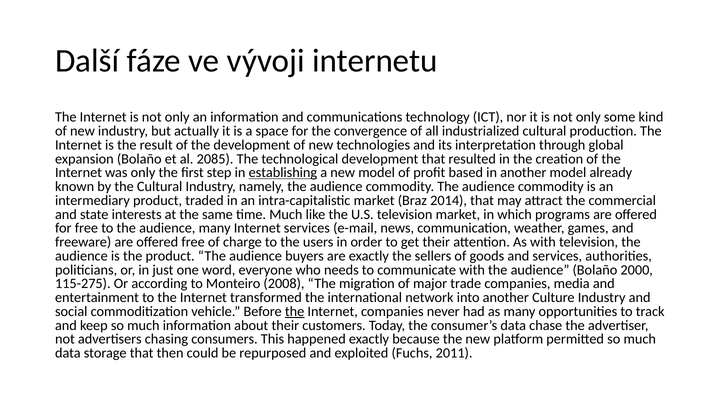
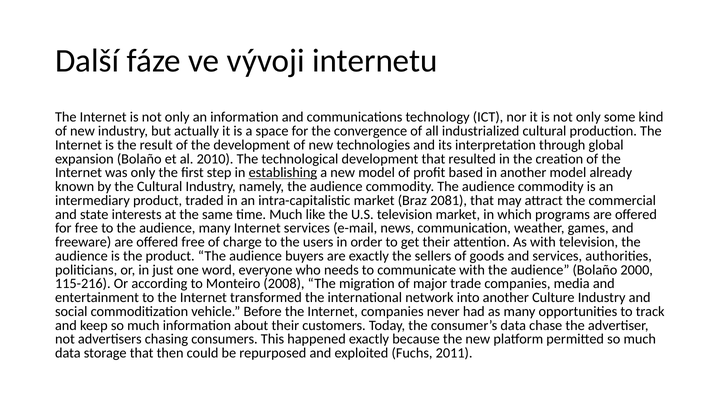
2085: 2085 -> 2010 (215, 159)
2014: 2014 -> 2081 (449, 200)
115-275: 115-275 -> 115-216 (83, 284)
the underline: present -> none (295, 312)
